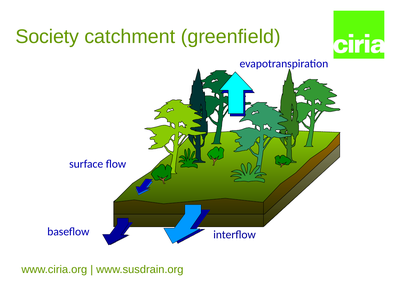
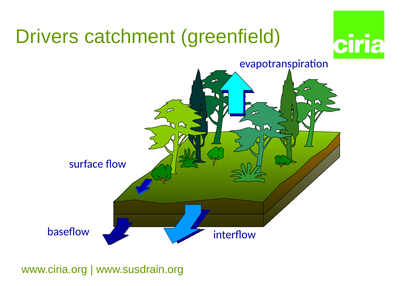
Society: Society -> Drivers (47, 37)
